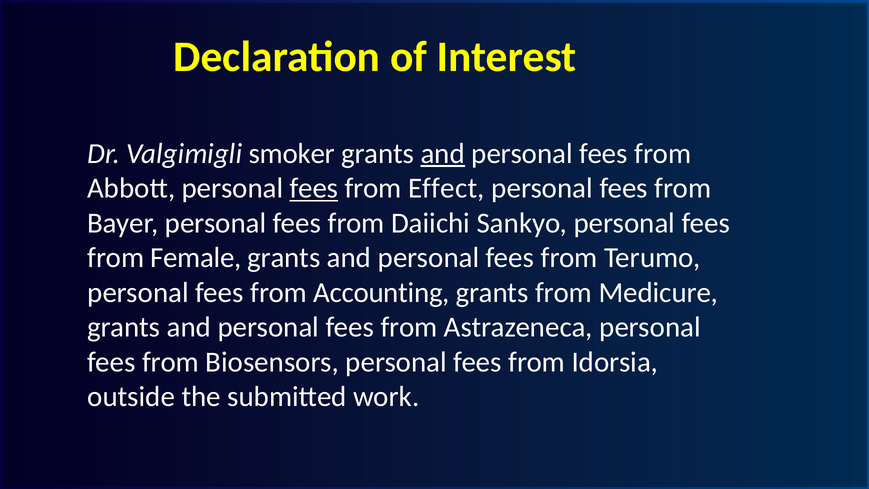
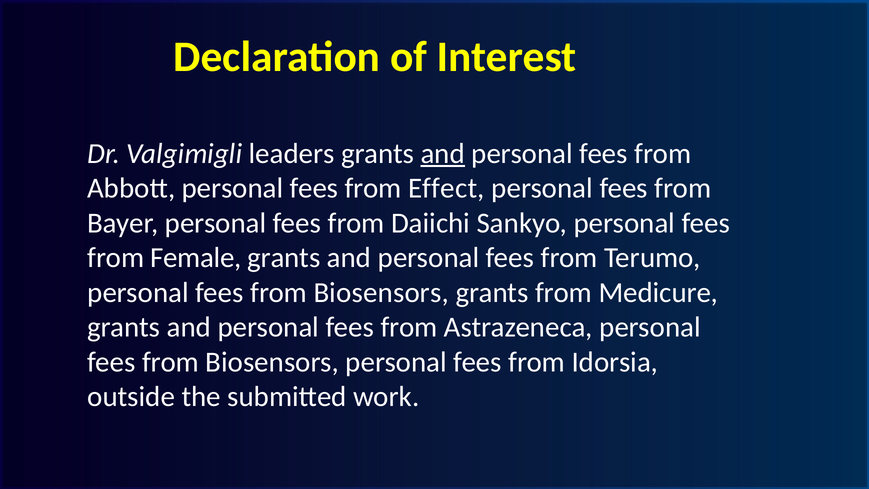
smoker: smoker -> leaders (292, 153)
fees underline: present -> none (314, 188)
Accounting: Accounting -> Biosensors (381, 292)
